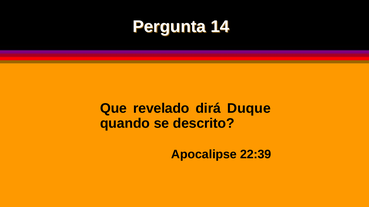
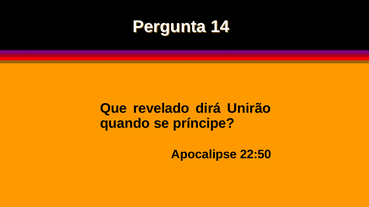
Duque: Duque -> Unirão (249, 109)
descrito: descrito -> príncipe (204, 124)
22:39: 22:39 -> 22:50 (256, 155)
